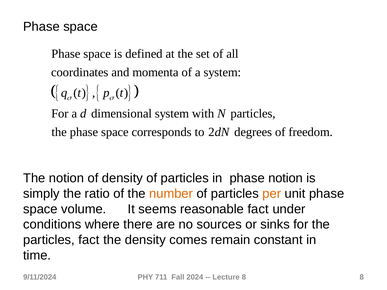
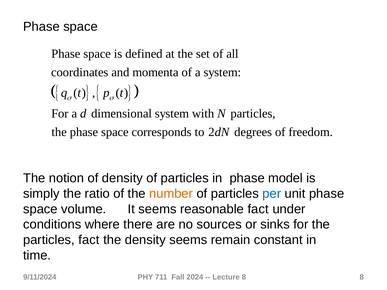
phase notion: notion -> model (286, 178)
per colour: orange -> blue (272, 194)
density comes: comes -> seems (188, 240)
